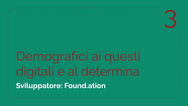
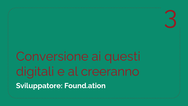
Demografici: Demografici -> Conversione (52, 56)
determina: determina -> creeranno (110, 71)
